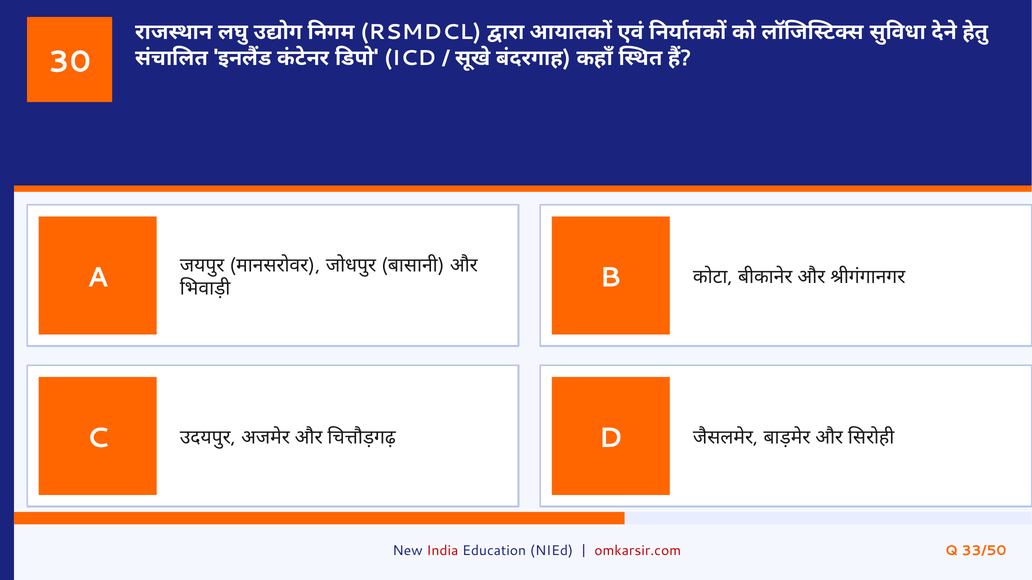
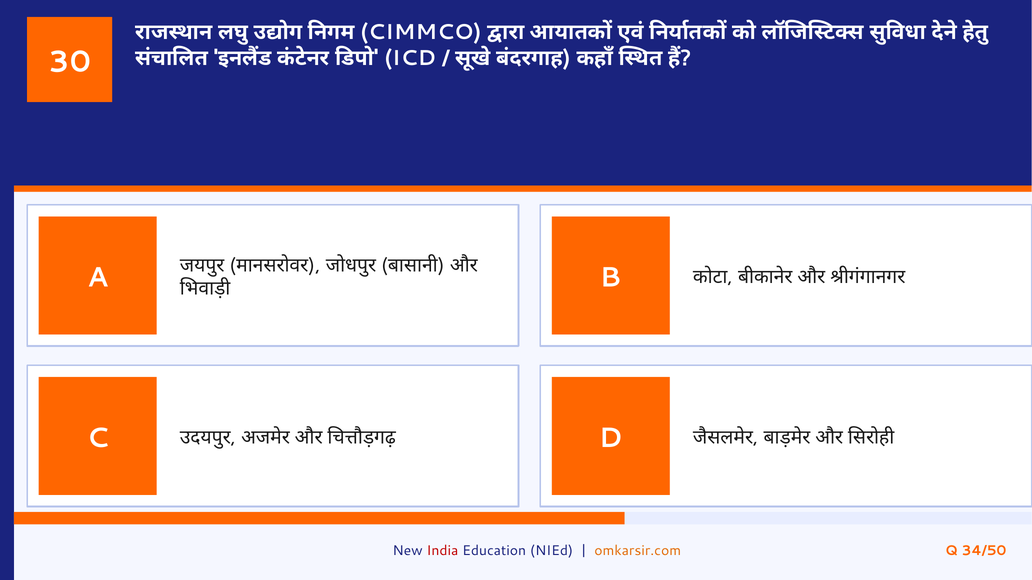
RSMDCL: RSMDCL -> CIMMCO (421, 32)
omkarsir.com colour: red -> orange (638, 551)
33/50: 33/50 -> 34/50 (984, 551)
